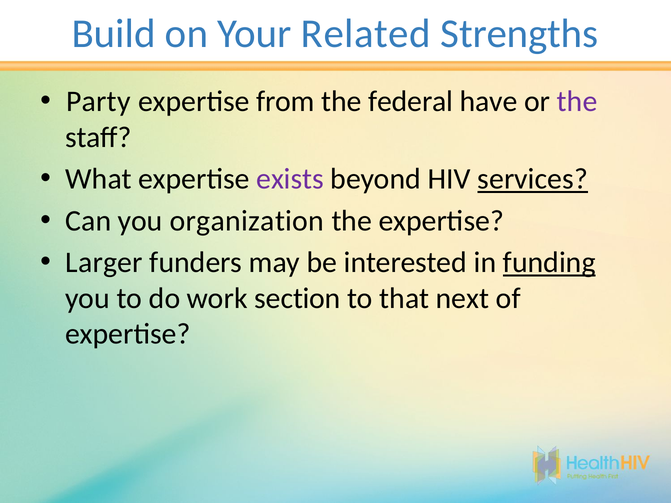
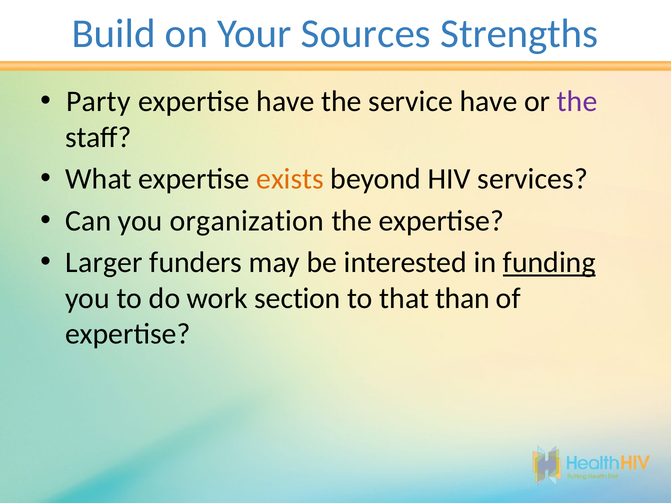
Related: Related -> Sources (366, 34)
expertise from: from -> have (285, 102)
federal: federal -> service (411, 102)
exists colour: purple -> orange (290, 179)
services underline: present -> none (533, 179)
next: next -> than (463, 299)
